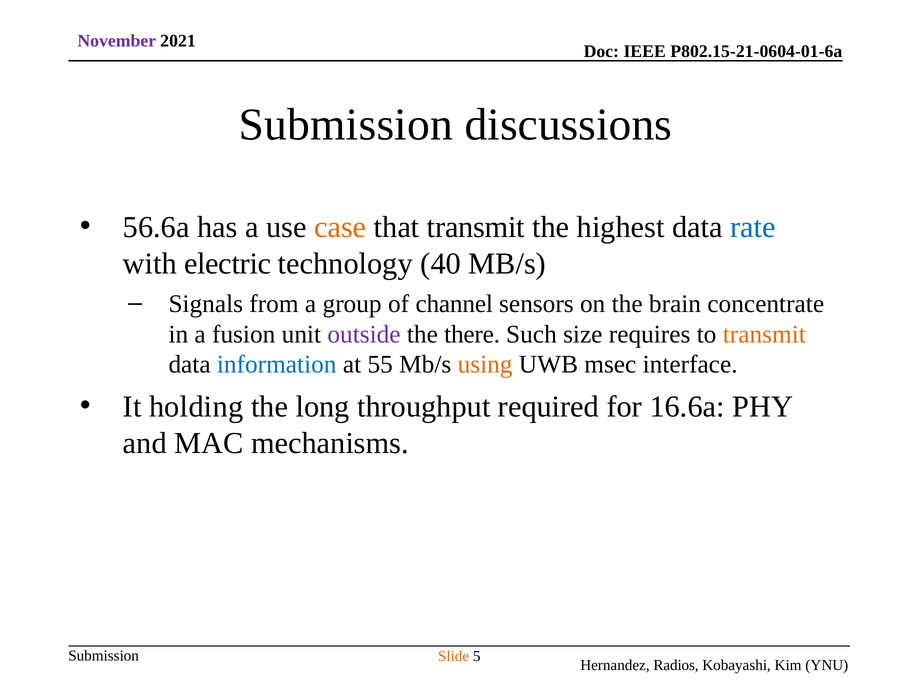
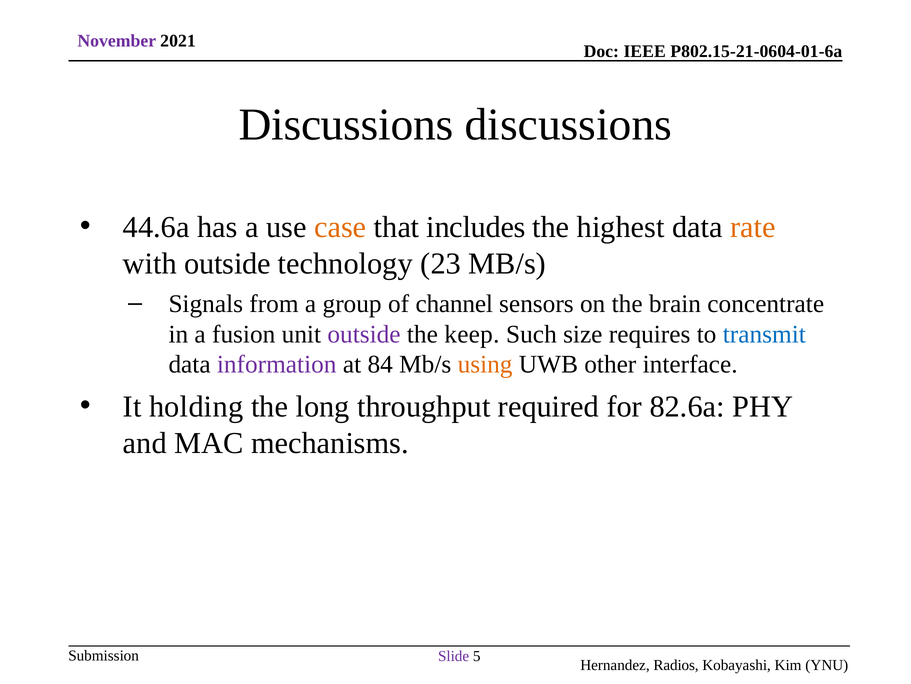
Submission: Submission -> Discussions (346, 125)
56.6a: 56.6a -> 44.6a (156, 227)
that transmit: transmit -> includes (476, 227)
rate colour: blue -> orange (753, 227)
with electric: electric -> outside (228, 263)
40: 40 -> 23 (441, 263)
there: there -> keep (472, 334)
transmit colour: orange -> blue (764, 334)
information colour: blue -> purple (277, 364)
55: 55 -> 84 (380, 364)
msec: msec -> other (610, 364)
16.6a: 16.6a -> 82.6a (687, 406)
Slide colour: orange -> purple (454, 655)
